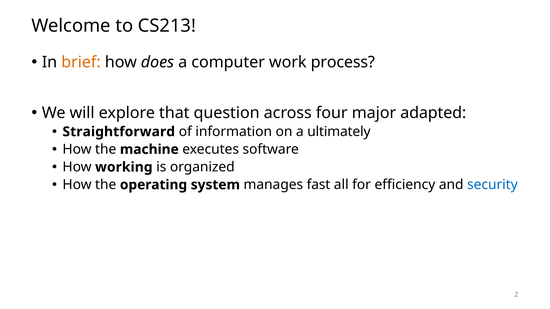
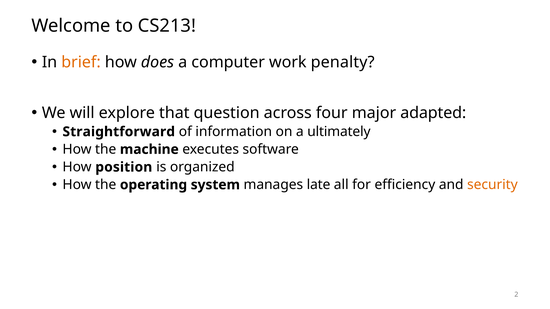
process: process -> penalty (343, 62)
working: working -> position (124, 167)
fast: fast -> late (319, 185)
security colour: blue -> orange (492, 185)
